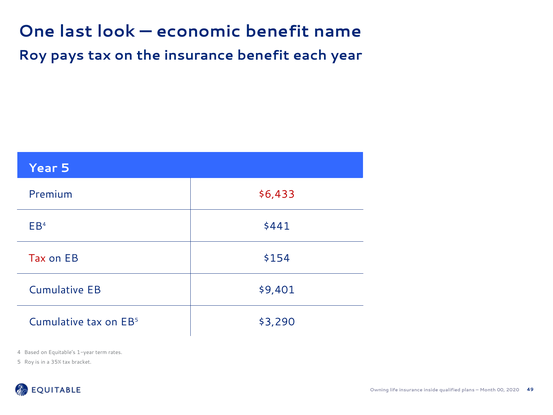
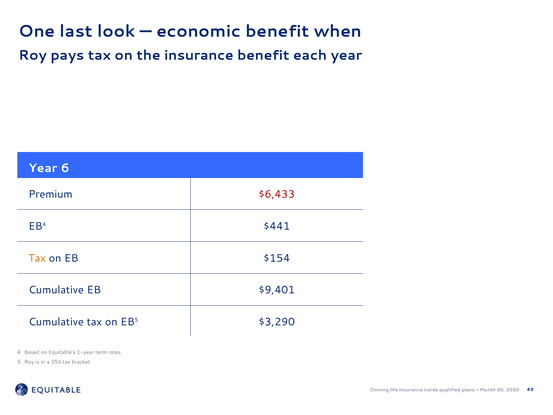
name: name -> when (338, 31)
Year 5: 5 -> 6 (65, 168)
Tax colour: red -> orange (37, 258)
